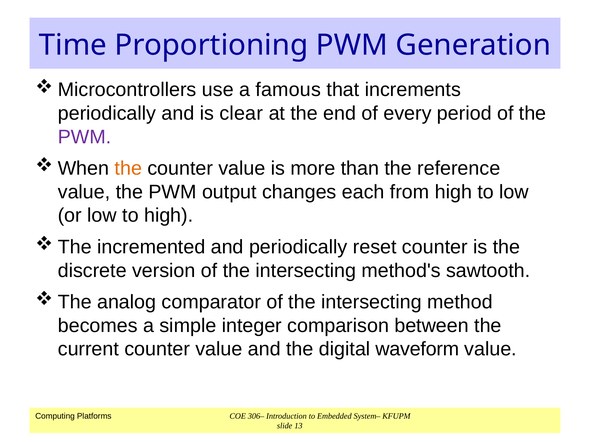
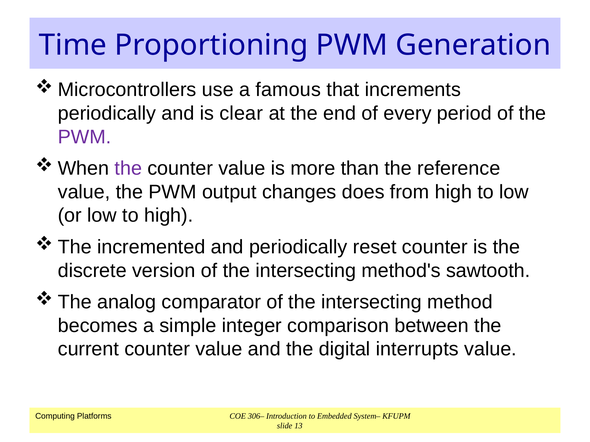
the colour: orange -> purple (128, 169)
each: each -> does (363, 192)
waveform: waveform -> interrupts (417, 350)
